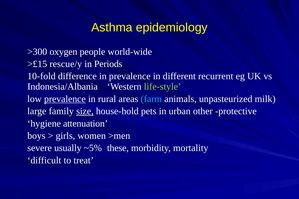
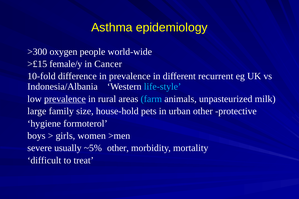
rescue/y: rescue/y -> female/y (66, 64)
Periods: Periods -> Cancer (108, 64)
life-style colour: light green -> light blue (163, 87)
size underline: present -> none (85, 111)
attenuation: attenuation -> formoterol (85, 124)
~5% these: these -> other (118, 148)
